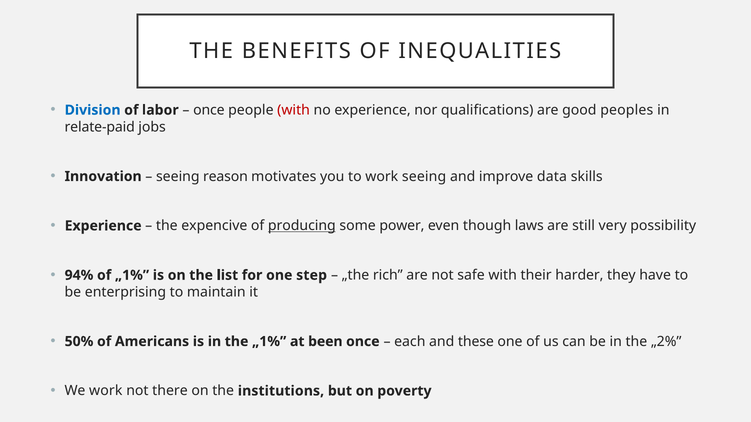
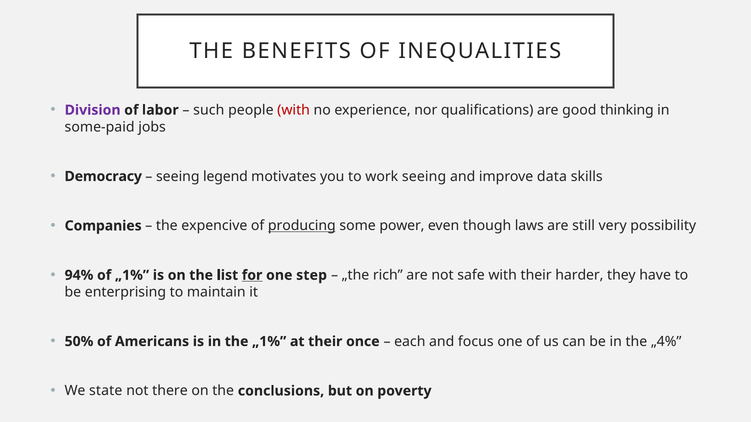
Division colour: blue -> purple (93, 110)
once: once -> such (209, 110)
peoples: peoples -> thinking (627, 110)
relate-paid: relate-paid -> some-paid (100, 127)
Innovation: Innovation -> Democracy (103, 177)
reason: reason -> legend (225, 177)
Experience: Experience -> Companies (103, 226)
for underline: none -> present (252, 275)
at been: been -> their (325, 342)
these: these -> focus (476, 342)
„2%: „2% -> „4% (666, 342)
We work: work -> state (106, 391)
institutions: institutions -> conclusions (281, 391)
